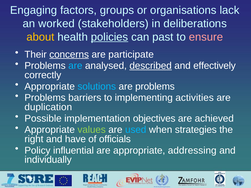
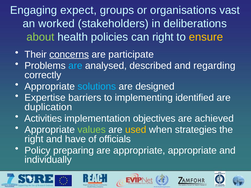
factors: factors -> expect (79, 10)
lack: lack -> vast (230, 10)
about colour: yellow -> light green (40, 37)
policies underline: present -> none (110, 37)
can past: past -> right (163, 37)
ensure colour: pink -> yellow (206, 37)
described underline: present -> none (151, 66)
effectively: effectively -> regarding (214, 66)
are problems: problems -> designed (155, 87)
Problems: Problems -> Expertise (45, 98)
activities: activities -> identified (195, 98)
Possible: Possible -> Activities (43, 119)
used colour: light blue -> yellow (136, 130)
influential: influential -> preparing (73, 151)
appropriate addressing: addressing -> appropriate (192, 151)
